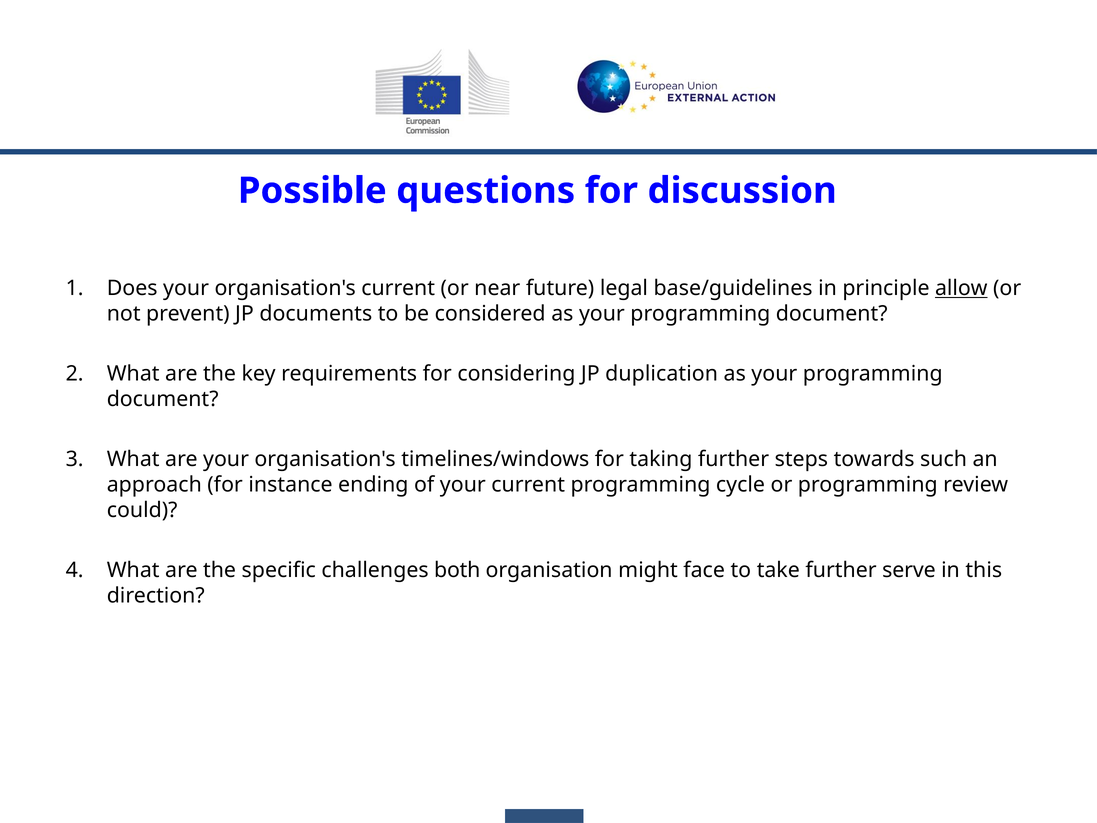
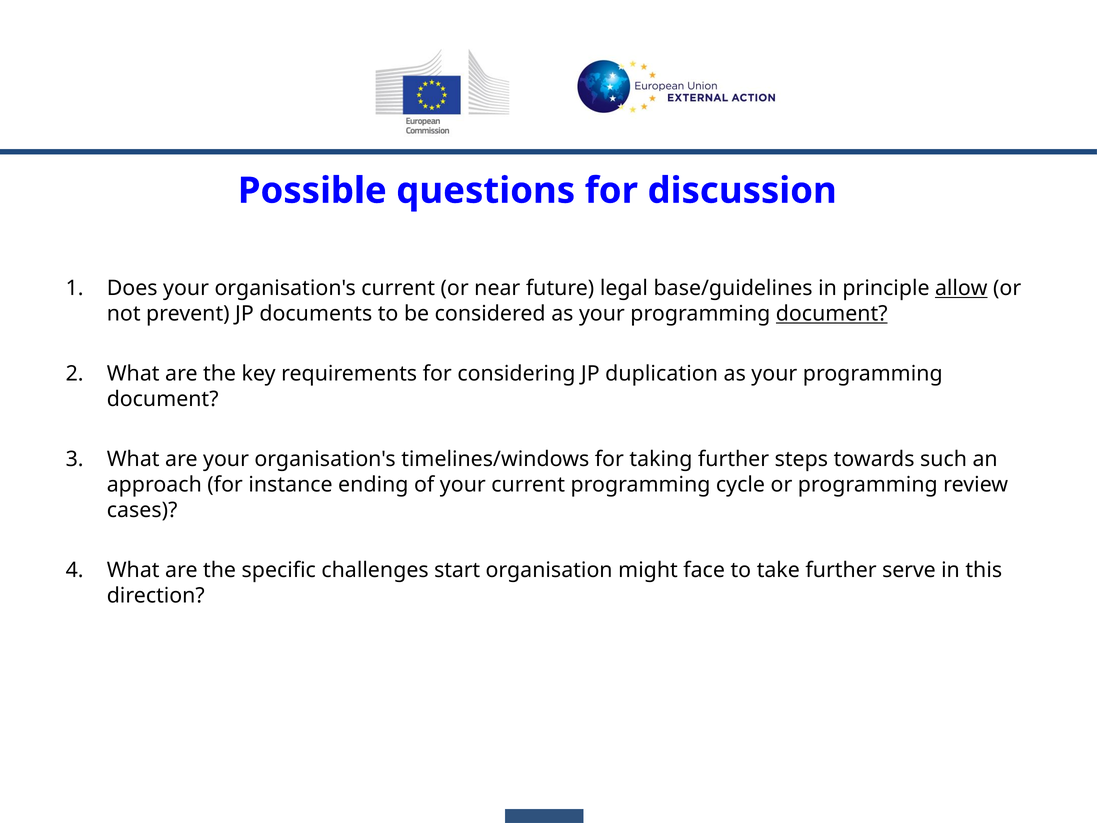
document underline: none -> present (832, 314)
could: could -> cases (142, 510)
both: both -> start (457, 570)
